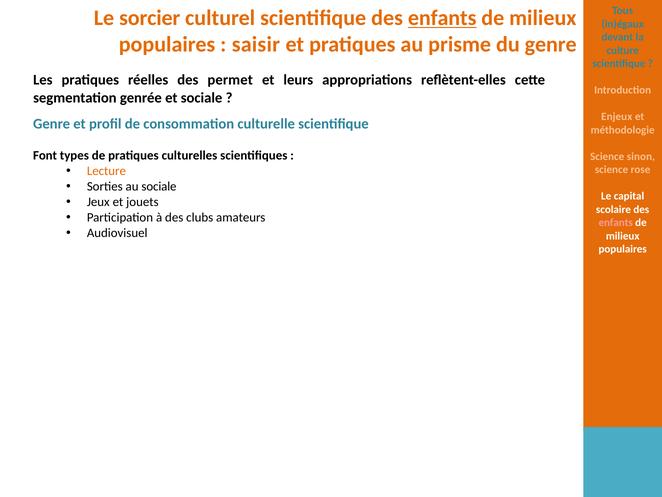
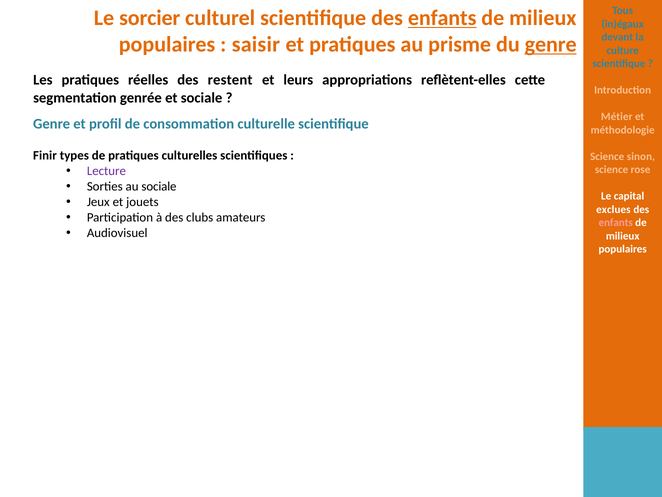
genre underline: none -> present (551, 45)
permet: permet -> restent (230, 80)
Enjeux: Enjeux -> Métier (617, 117)
Font: Font -> Finir (45, 155)
Lecture colour: orange -> purple (106, 171)
scolaire: scolaire -> exclues (613, 209)
